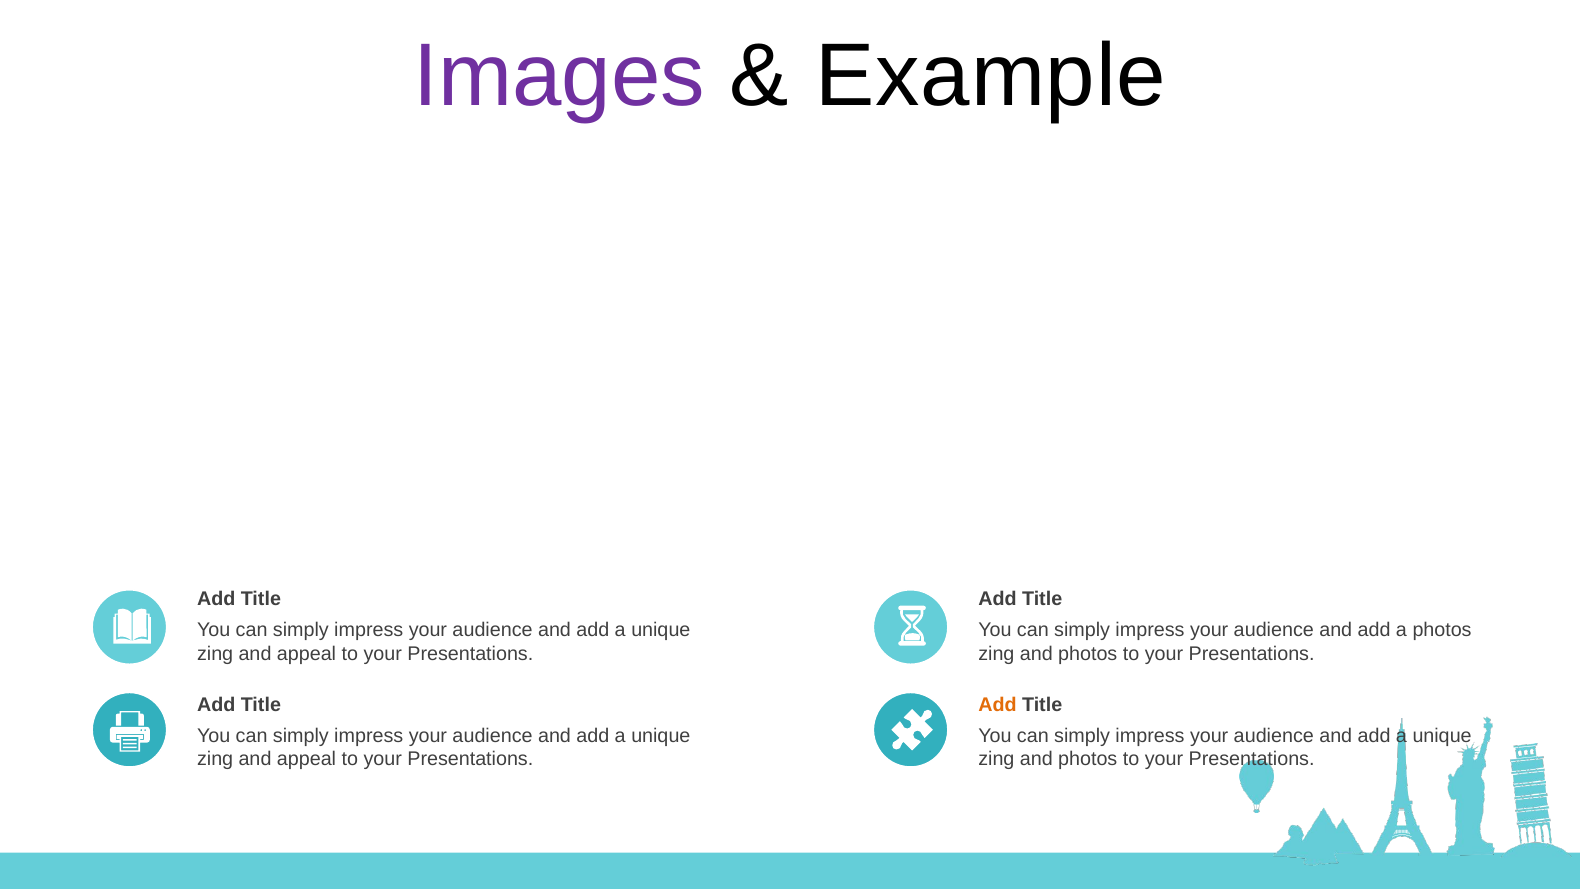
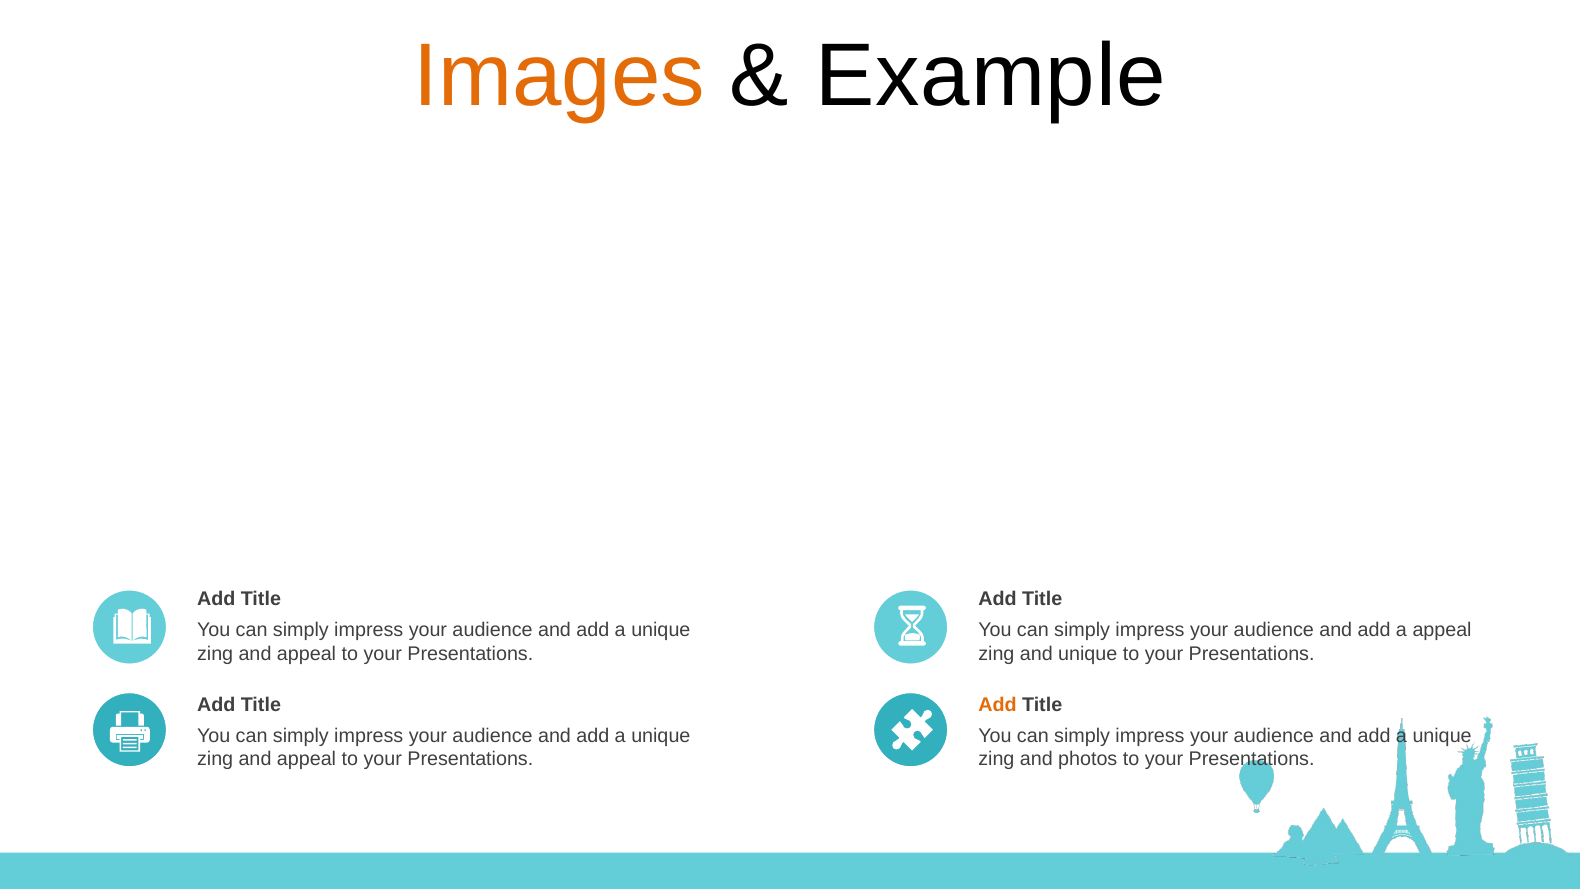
Images colour: purple -> orange (560, 77)
a photos: photos -> appeal (1442, 630)
photos: photos -> unique (1088, 654)
